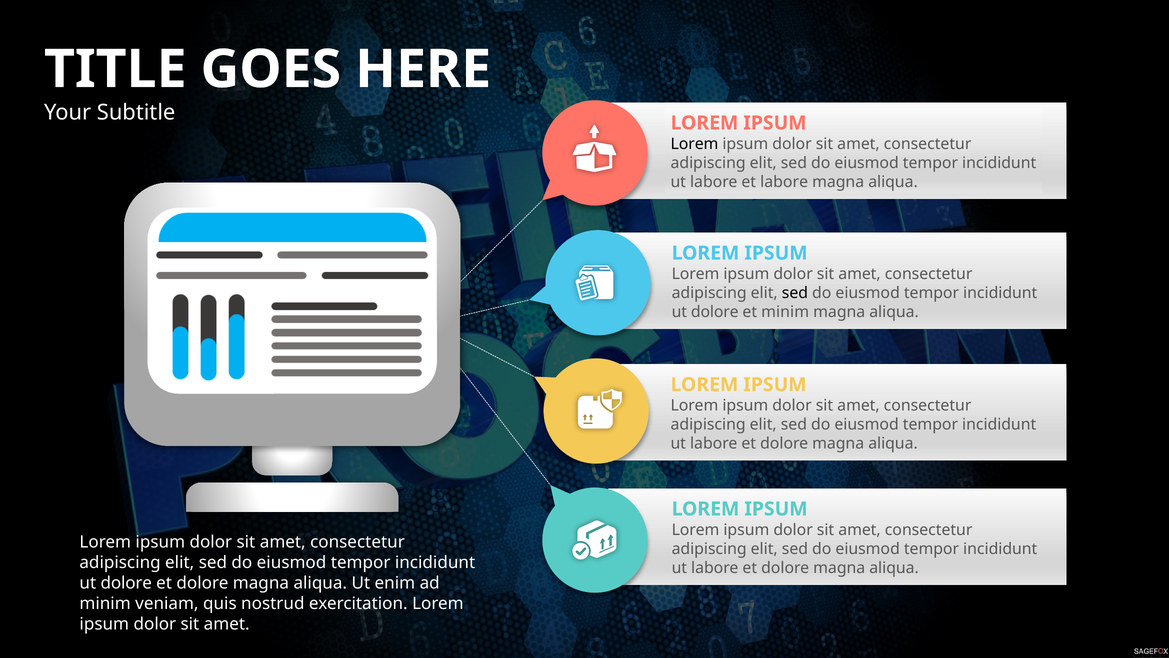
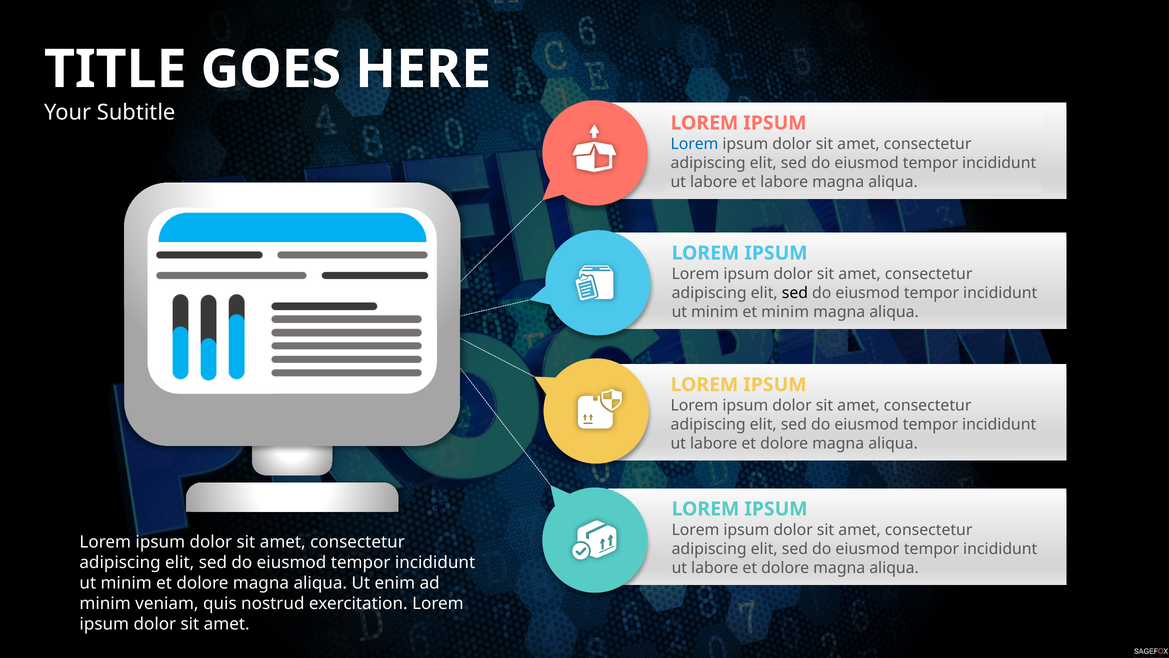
Lorem colour: black -> blue (695, 144)
dolore: dolore -> minim (715, 312)
dolore: dolore -> minim (126, 583)
